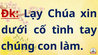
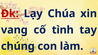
dưới: dưới -> vang (14, 30)
